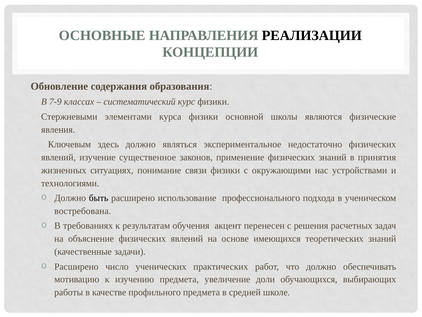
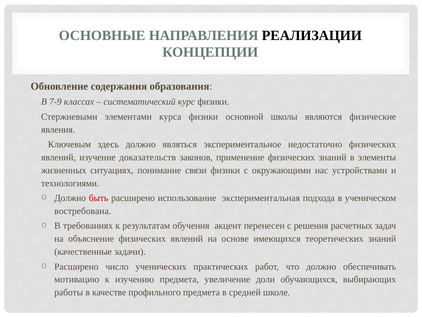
существенное: существенное -> доказательств (148, 157)
принятия: принятия -> элементы (377, 157)
быть colour: black -> red (99, 198)
профессионального: профессионального -> экспериментальная (261, 198)
